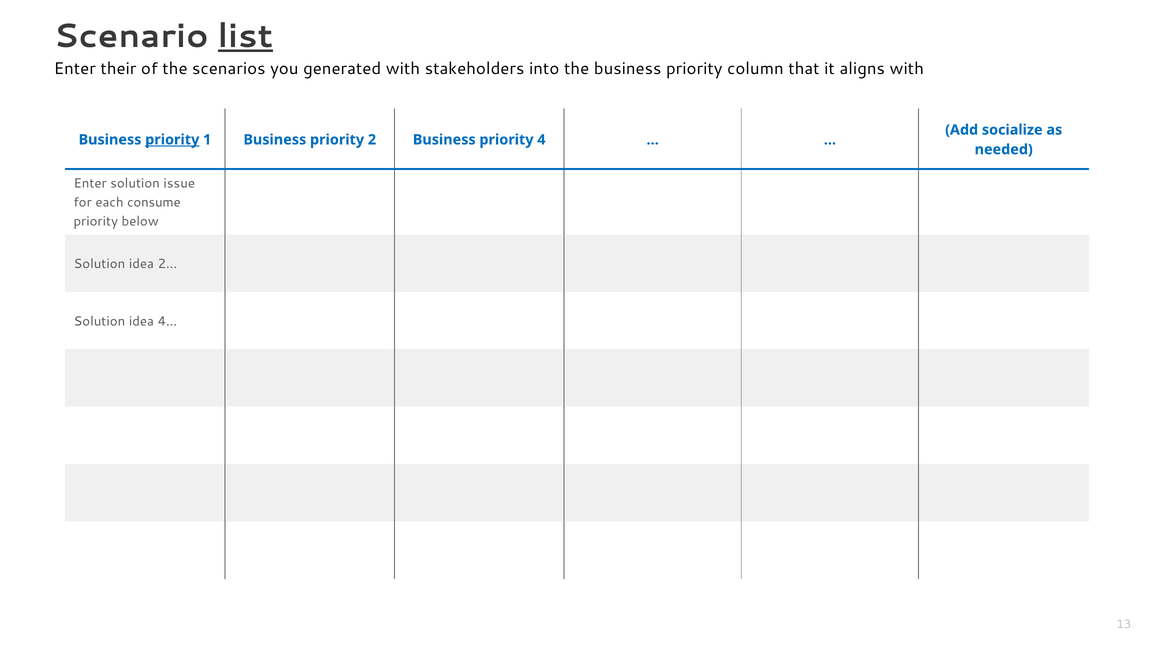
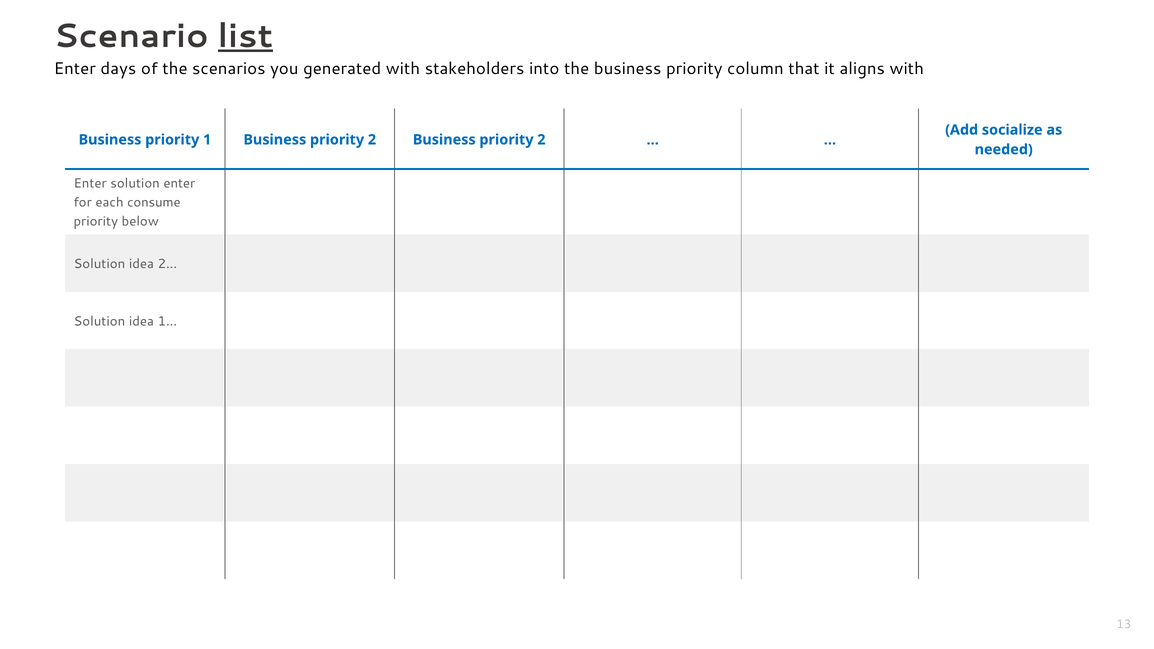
their: their -> days (118, 69)
priority underline: present -> none (172, 140)
2 Business priority 4: 4 -> 2 (541, 140)
solution issue: issue -> enter (179, 184)
4…: 4… -> 1… (167, 321)
